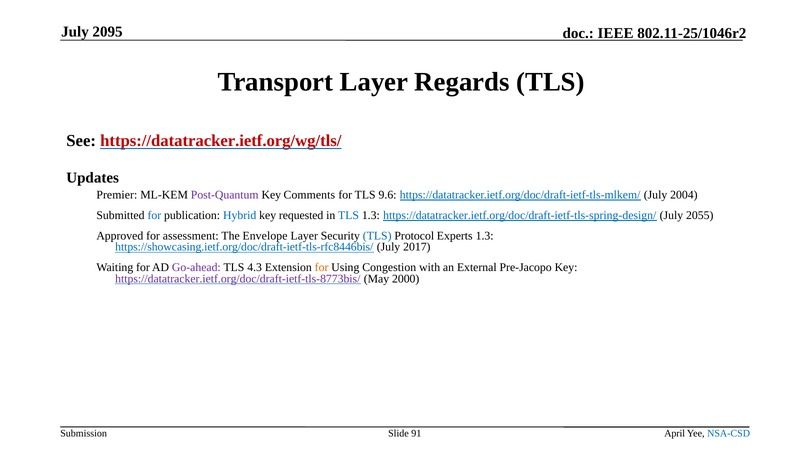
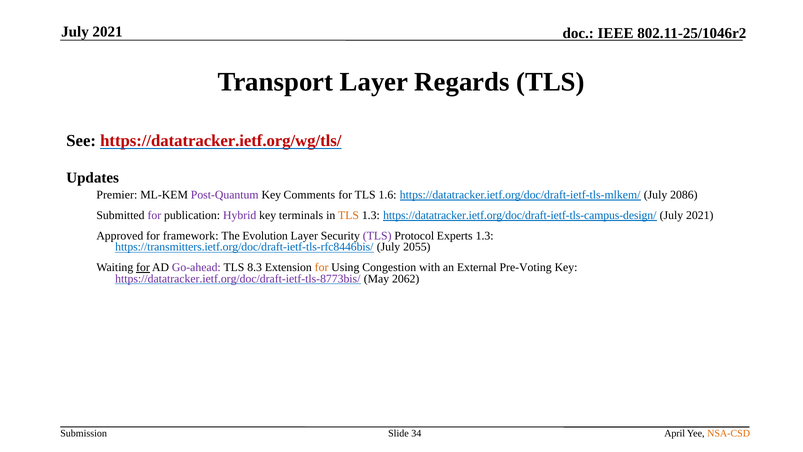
2095: 2095 -> 2021 (108, 32)
9.6: 9.6 -> 1.6 (388, 195)
2004: 2004 -> 2086 (684, 195)
for colour: blue -> purple (154, 215)
Hybrid colour: blue -> purple (240, 215)
requested: requested -> terminals (301, 215)
TLS colour: blue -> orange (349, 215)
https://datatracker.ietf.org/doc/draft-ietf-tls-spring-design/: https://datatracker.ietf.org/doc/draft-ietf-tls-spring-design/ -> https://datatracker.ietf.org/doc/draft-ietf-tls-campus-design/ (520, 215)
2055: 2055 -> 2021 (700, 215)
assessment: assessment -> framework (191, 236)
Envelope: Envelope -> Evolution (265, 236)
TLS colour: blue -> purple (377, 236)
https://showcasing.ietf.org/doc/draft-ietf-tls-rfc8446bis/: https://showcasing.ietf.org/doc/draft-ietf-tls-rfc8446bis/ -> https://transmitters.ietf.org/doc/draft-ietf-tls-rfc8446bis/ (244, 247)
2017: 2017 -> 2055 (417, 247)
for underline: none -> present (143, 267)
4.3: 4.3 -> 8.3 (255, 267)
Pre-Jacopo: Pre-Jacopo -> Pre-Voting (526, 267)
2000: 2000 -> 2062 (406, 278)
91: 91 -> 34 (416, 433)
NSA-CSD colour: blue -> orange (729, 433)
